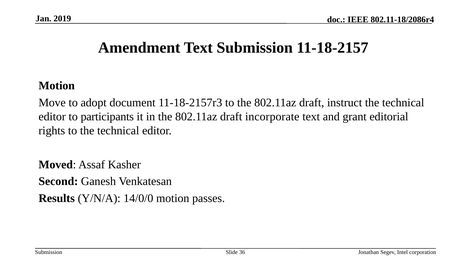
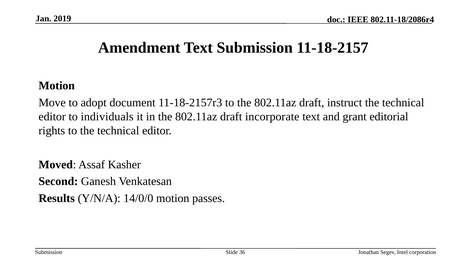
participants: participants -> individuals (107, 116)
